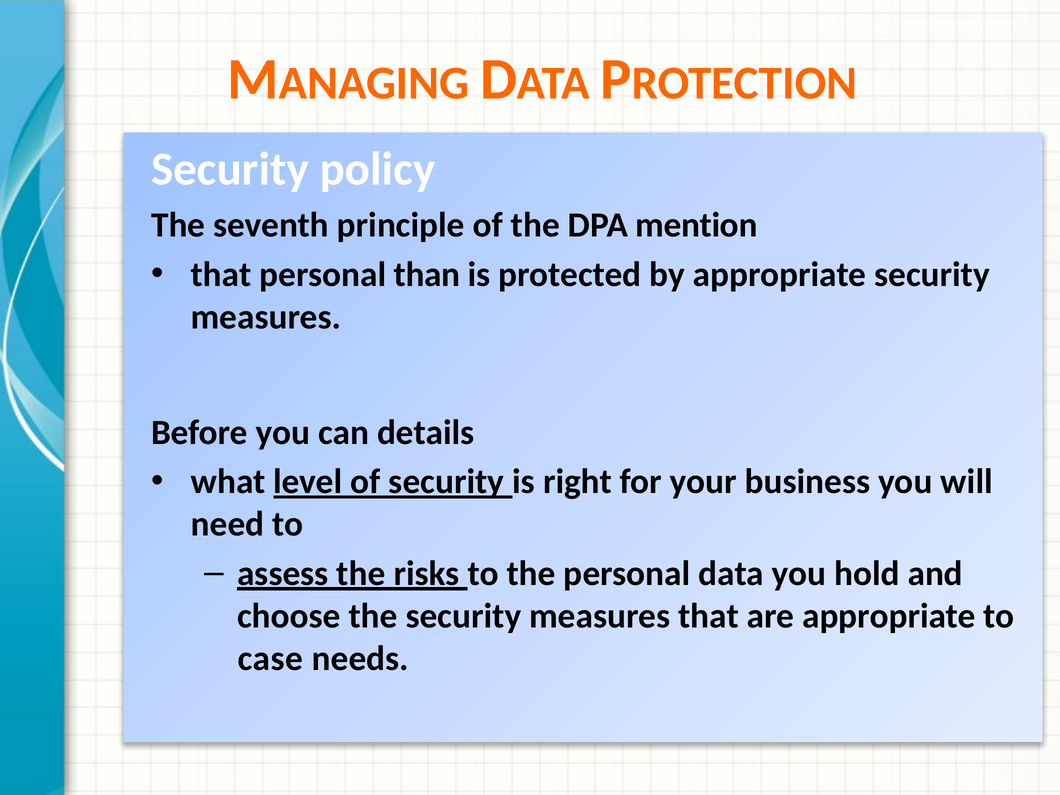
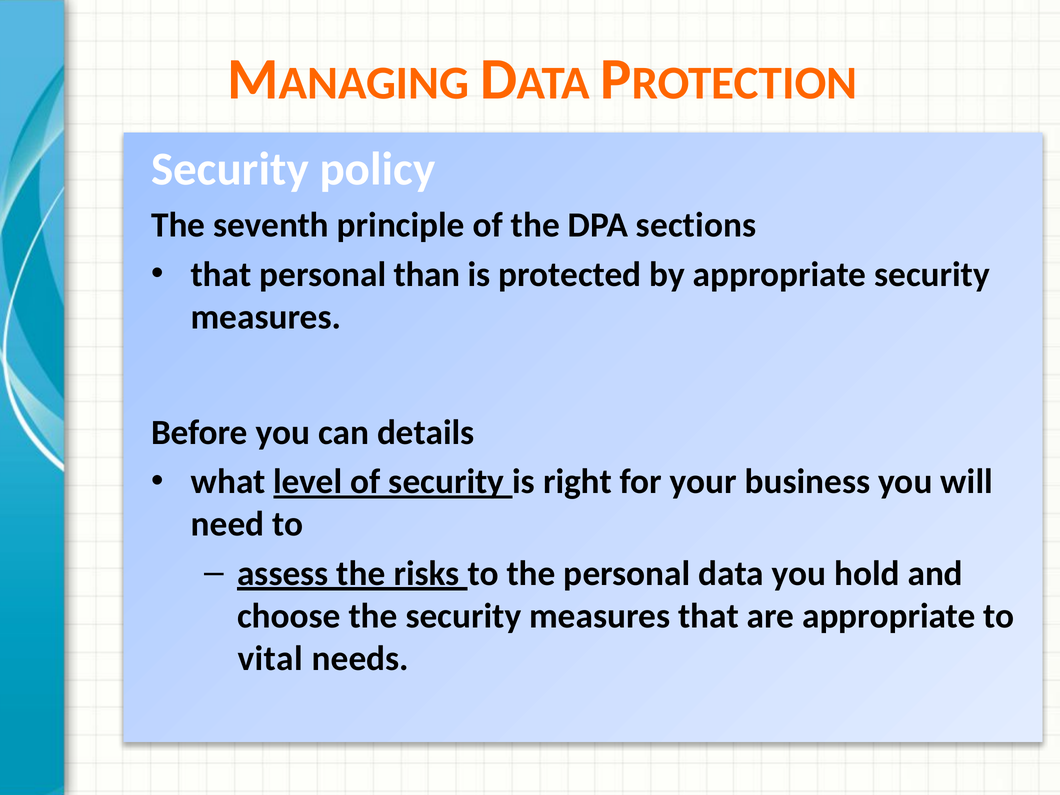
mention: mention -> sections (696, 225)
case: case -> vital (270, 658)
